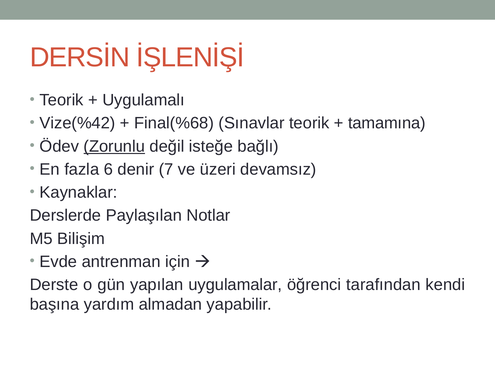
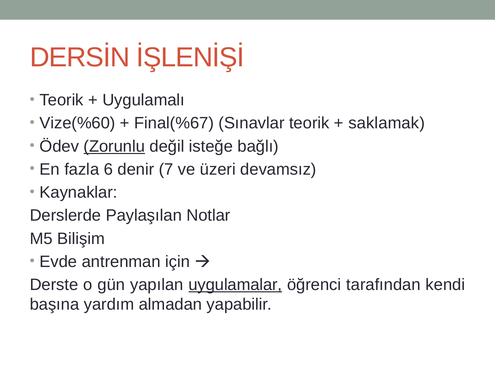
Vize(%42: Vize(%42 -> Vize(%60 (78, 123)
Final(%68: Final(%68 -> Final(%67 (174, 123)
tamamına: tamamına -> saklamak (387, 123)
uygulamalar underline: none -> present (235, 285)
